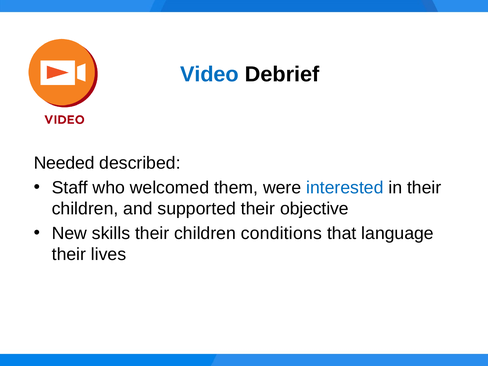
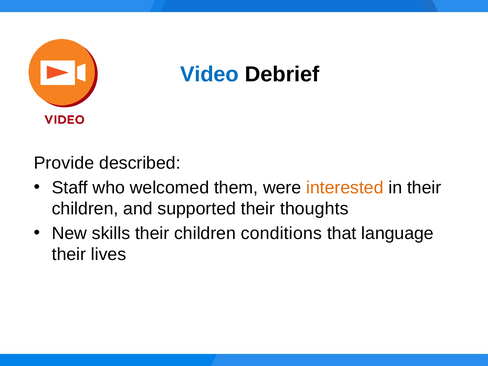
Needed: Needed -> Provide (64, 163)
interested colour: blue -> orange (345, 188)
objective: objective -> thoughts (314, 209)
